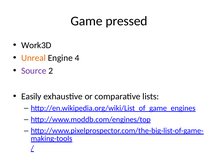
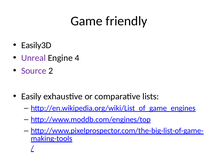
pressed: pressed -> friendly (126, 21)
Work3D: Work3D -> Easily3D (36, 45)
Unreal colour: orange -> purple (34, 58)
